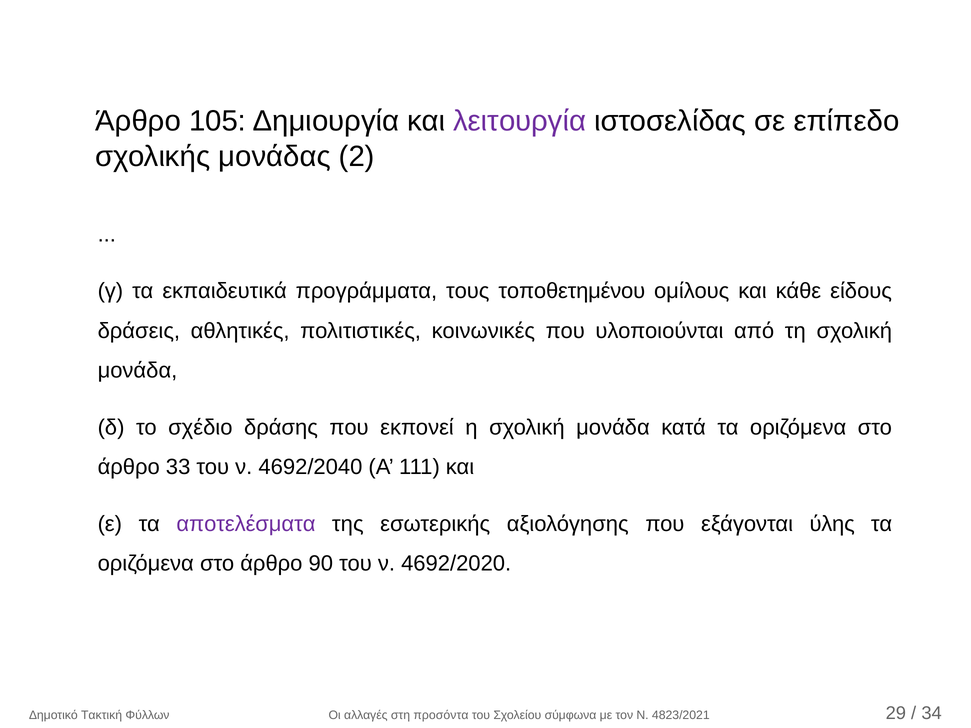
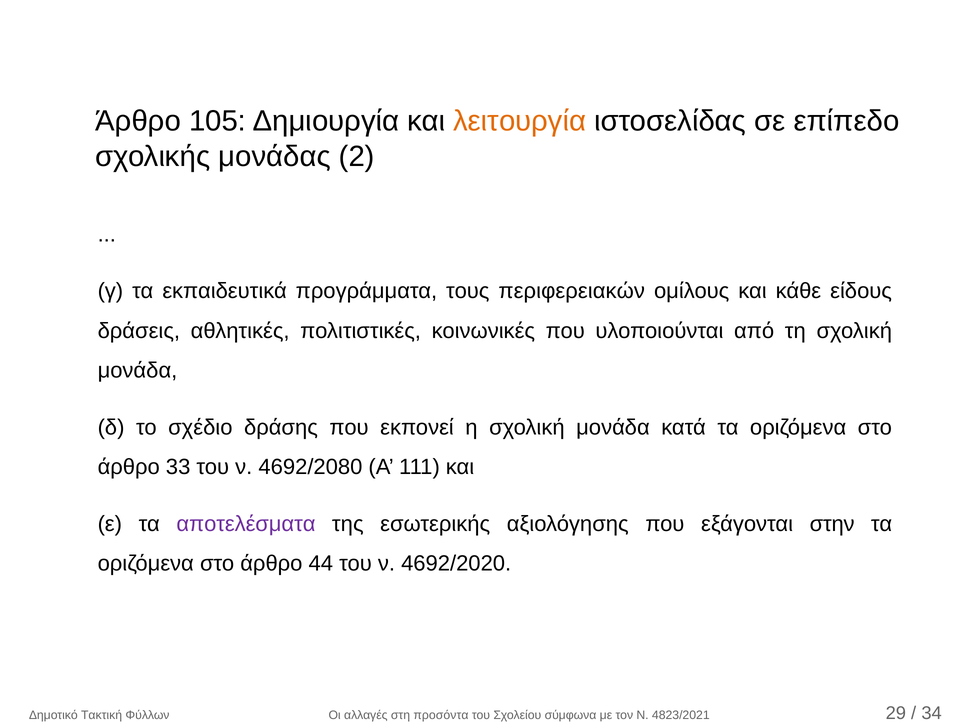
λειτουργία colour: purple -> orange (520, 121)
τοποθετημένου: τοποθετημένου -> περιφερειακών (572, 291)
4692/2040: 4692/2040 -> 4692/2080 (310, 467)
ύλης: ύλης -> στην (832, 524)
90: 90 -> 44 (321, 564)
